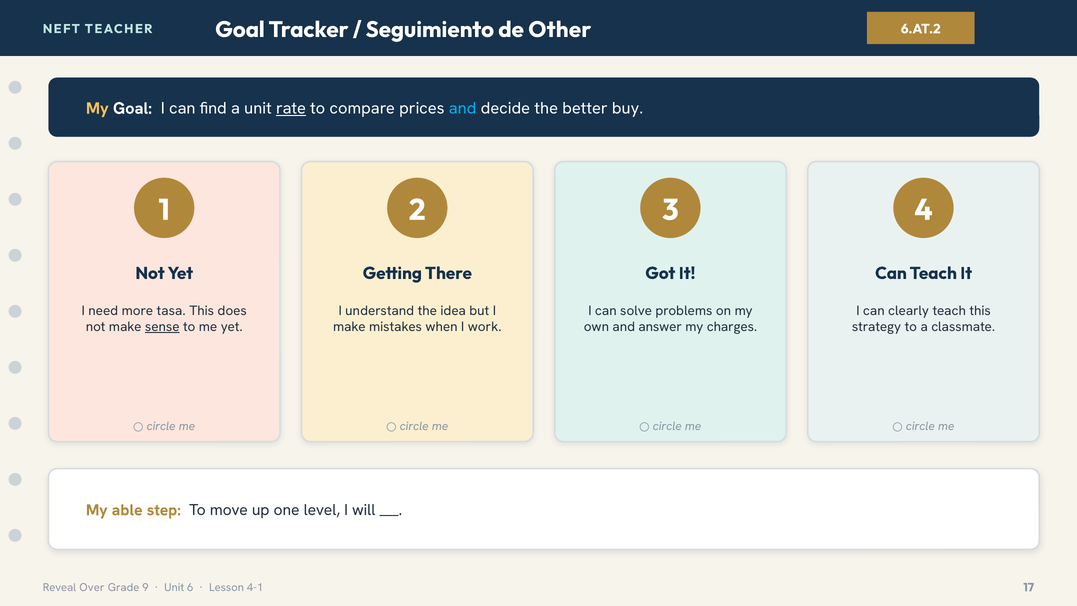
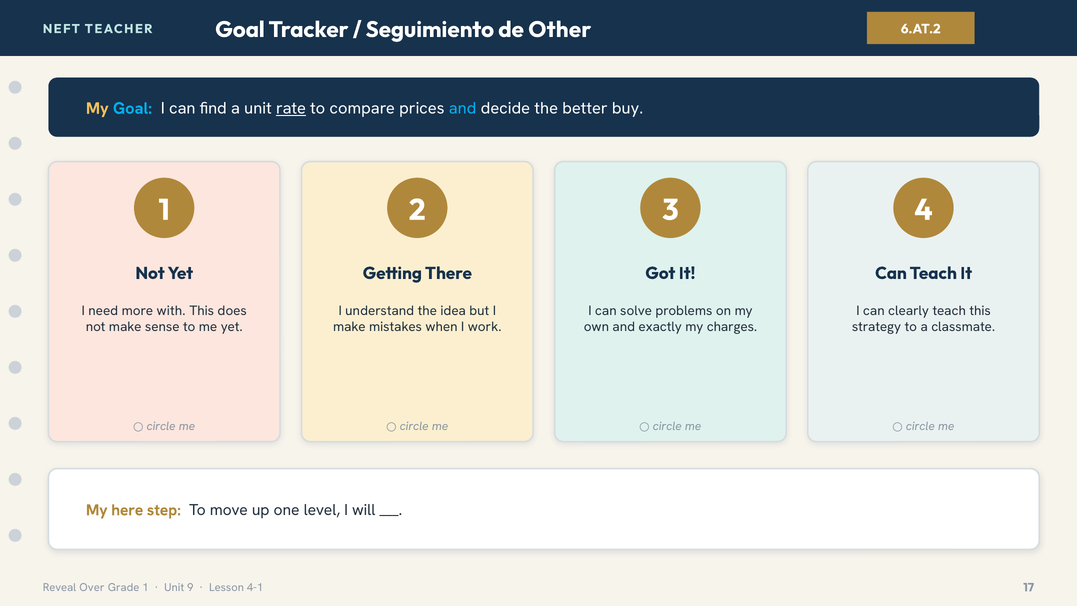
Goal colour: white -> light blue (133, 108)
tasa: tasa -> with (171, 311)
sense underline: present -> none (162, 327)
answer: answer -> exactly (660, 327)
able: able -> here (127, 510)
Grade 9: 9 -> 1 (145, 587)
6: 6 -> 9 (190, 587)
